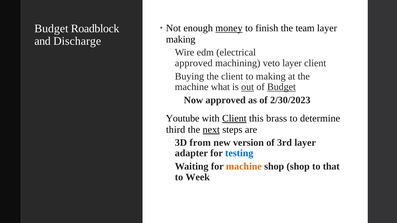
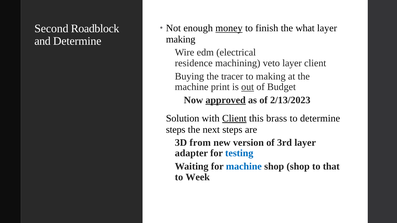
Budget: Budget -> Second (51, 29)
team: team -> what (305, 28)
and Discharge: Discharge -> Determine (77, 41)
approved: approved -> residence (194, 63)
the client: client -> tracer (232, 76)
what: what -> print (220, 87)
Budget underline: present -> none (281, 87)
approved underline: none -> present (226, 100)
2/30/2023: 2/30/2023 -> 2/13/2023 (290, 100)
Youtube: Youtube -> Solution (183, 118)
third: third -> steps (176, 130)
next underline: present -> none (211, 130)
machine colour: orange -> blue (244, 167)
